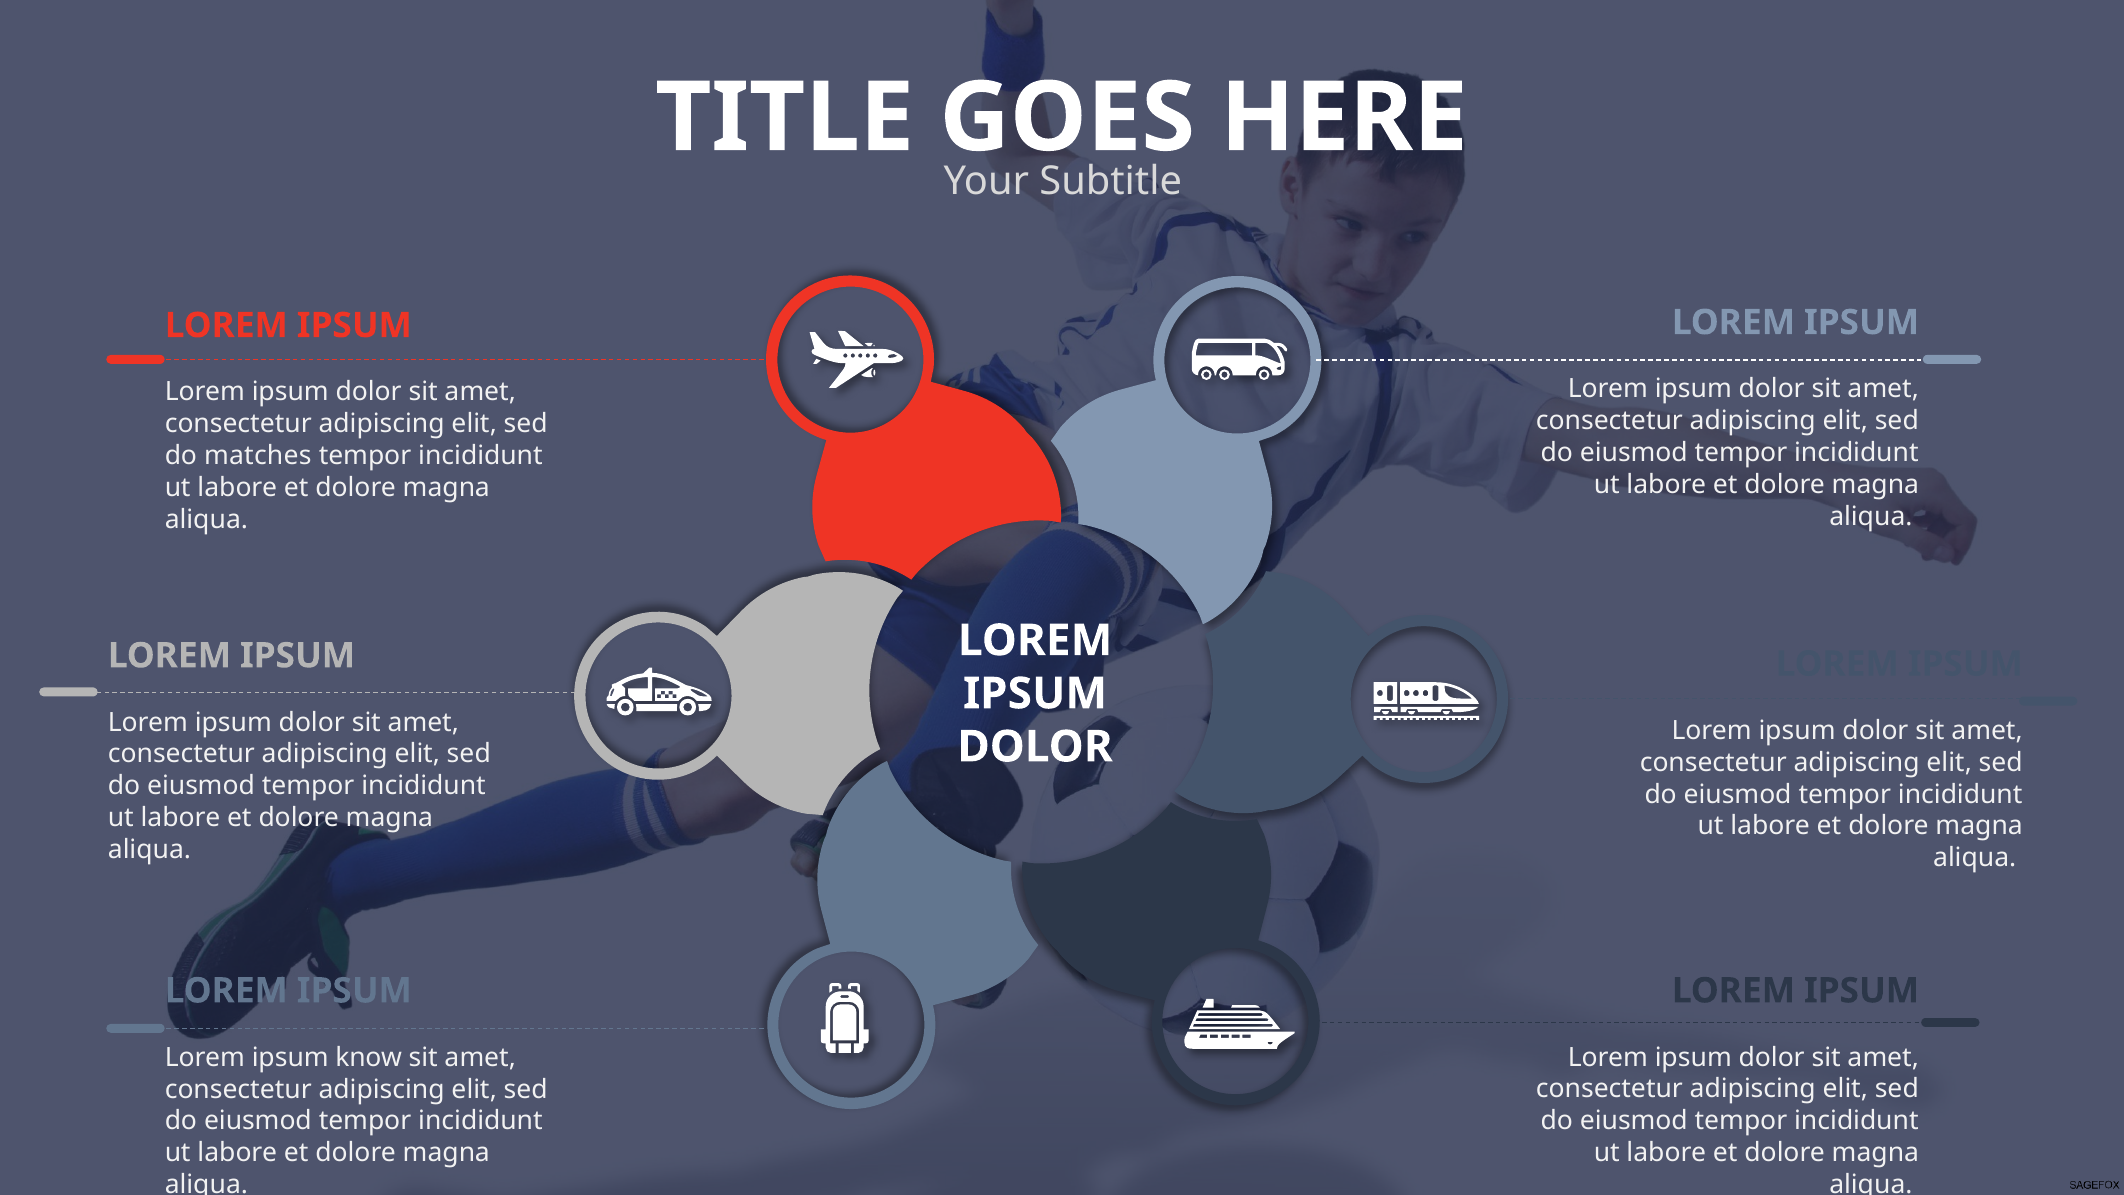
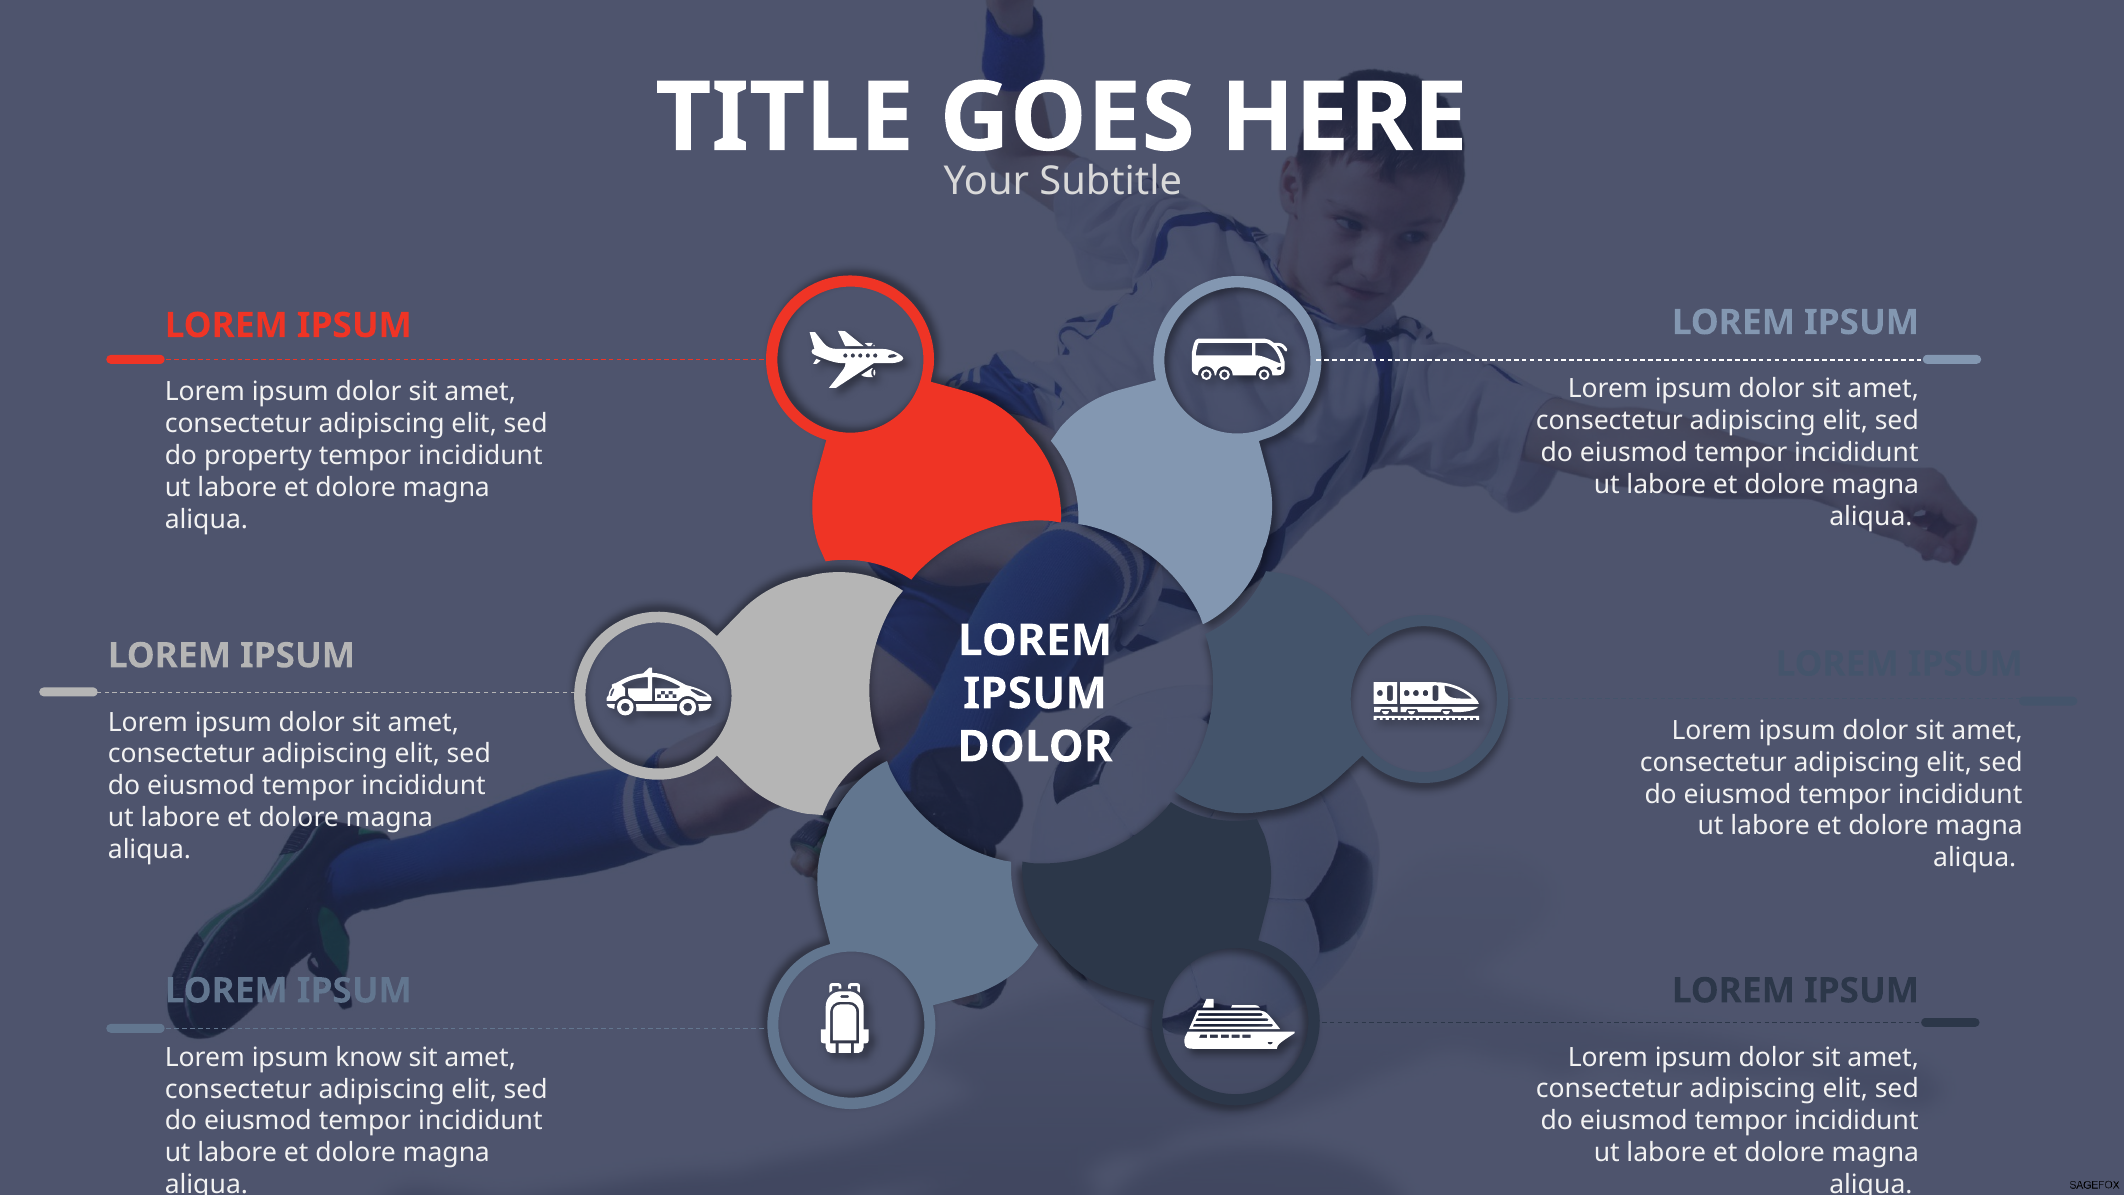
matches: matches -> property (258, 456)
